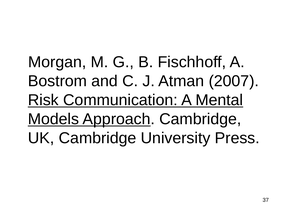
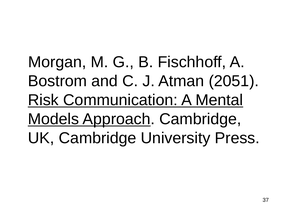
2007: 2007 -> 2051 (234, 81)
